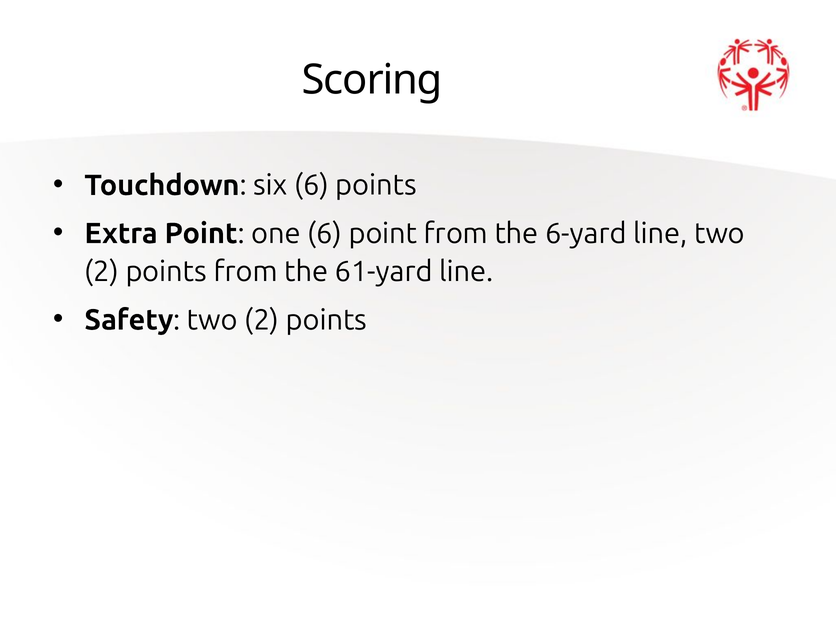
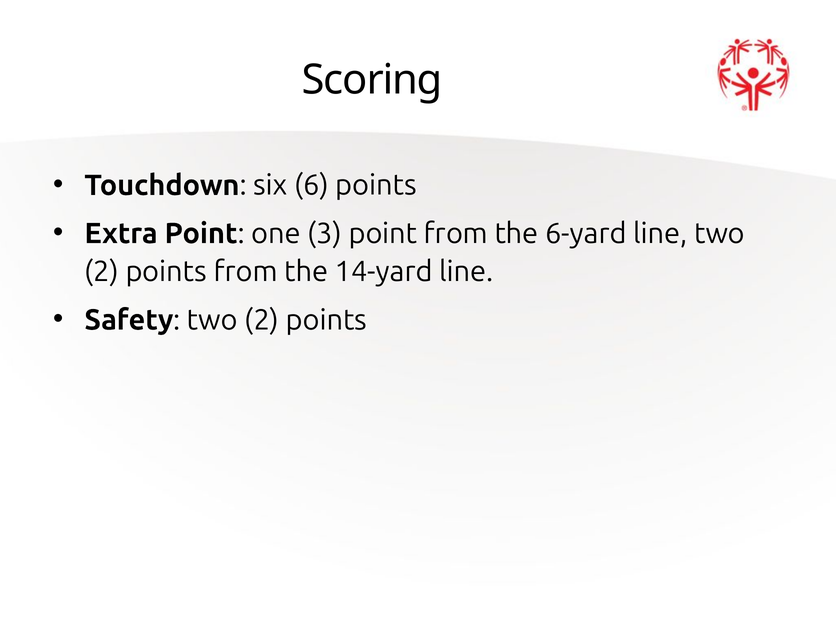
one 6: 6 -> 3 (325, 234)
61-yard: 61-yard -> 14-yard (384, 272)
